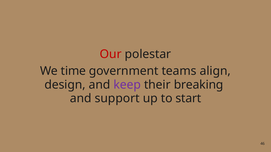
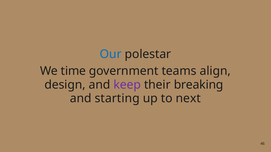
Our colour: red -> blue (111, 54)
support: support -> starting (117, 99)
start: start -> next (188, 99)
